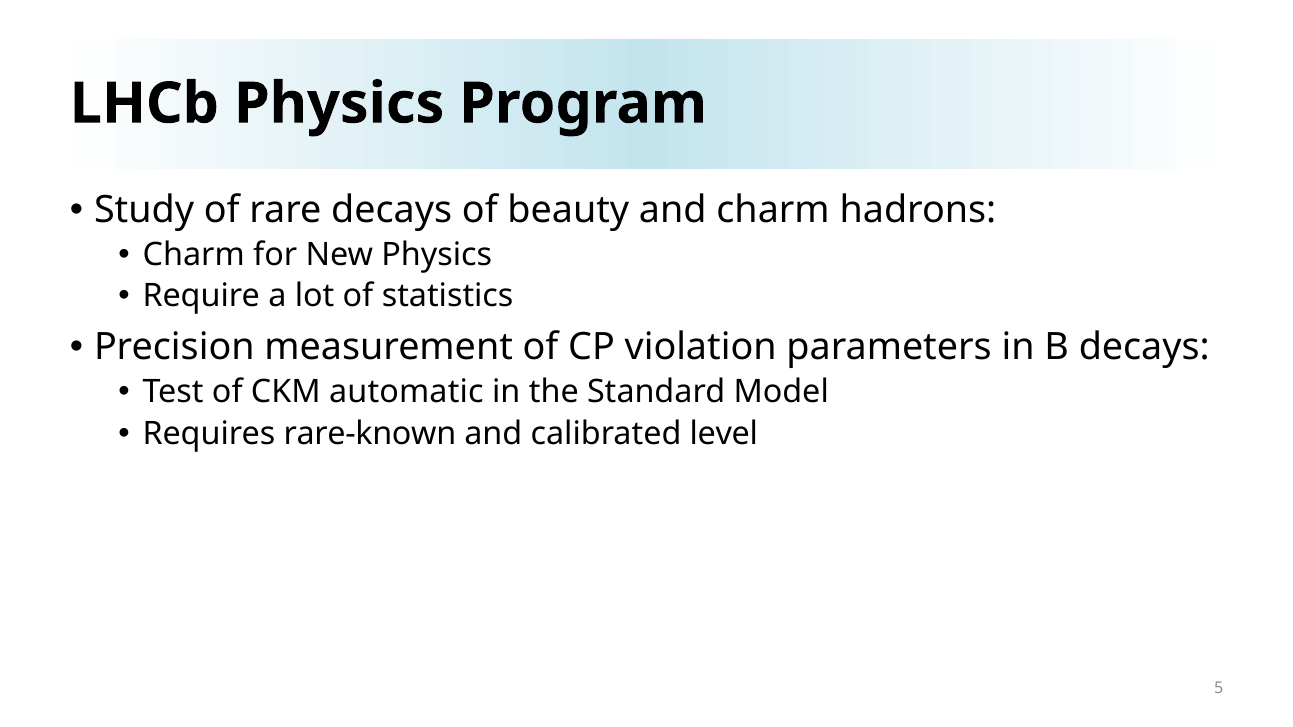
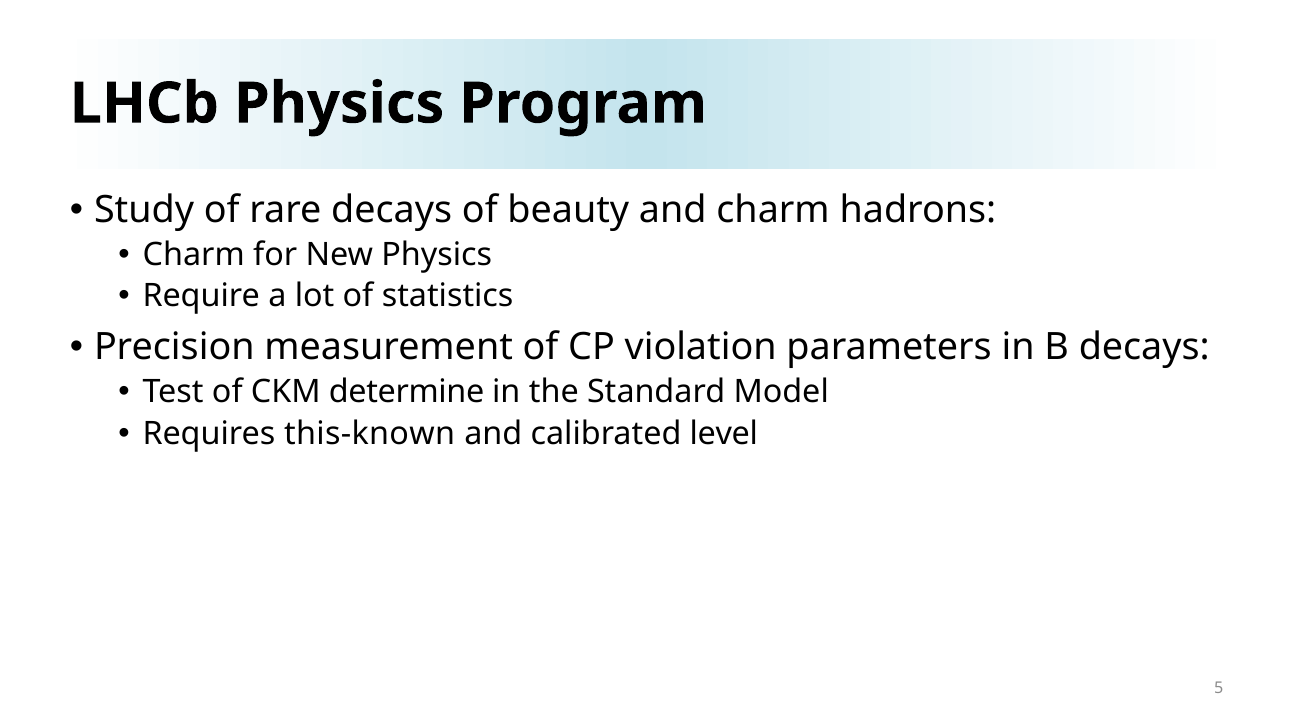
automatic: automatic -> determine (407, 392)
rare-known: rare-known -> this-known (370, 434)
